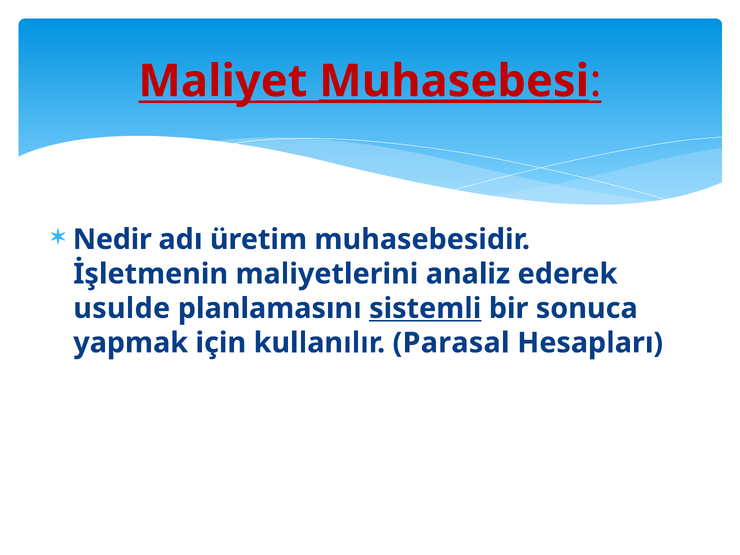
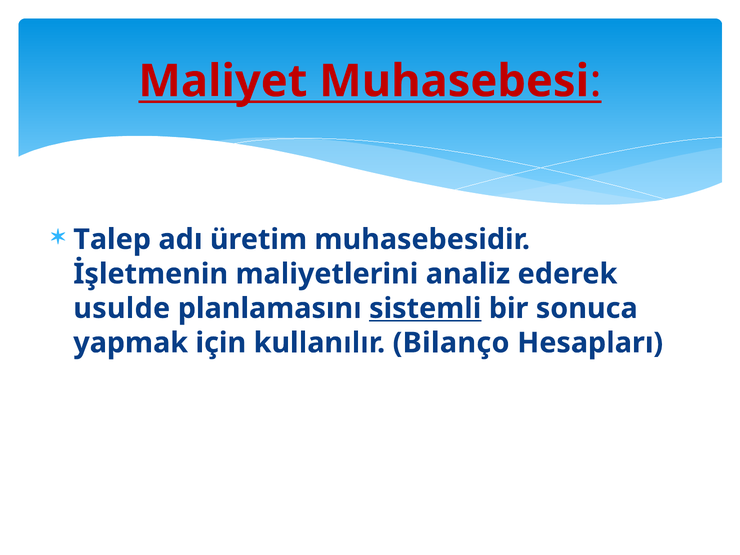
Muhasebesi underline: present -> none (454, 81)
Nedir: Nedir -> Talep (112, 239)
Parasal: Parasal -> Bilanço (451, 343)
